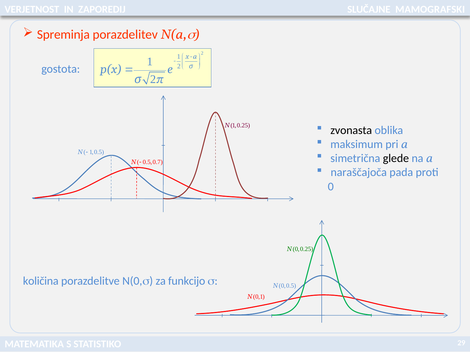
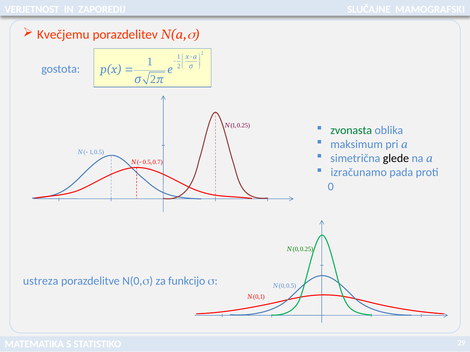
Spreminja: Spreminja -> Kvečjemu (63, 35)
zvonasta colour: black -> green (351, 130)
naraščajoča: naraščajoča -> izračunamo (359, 173)
količina: količina -> ustreza (41, 281)
